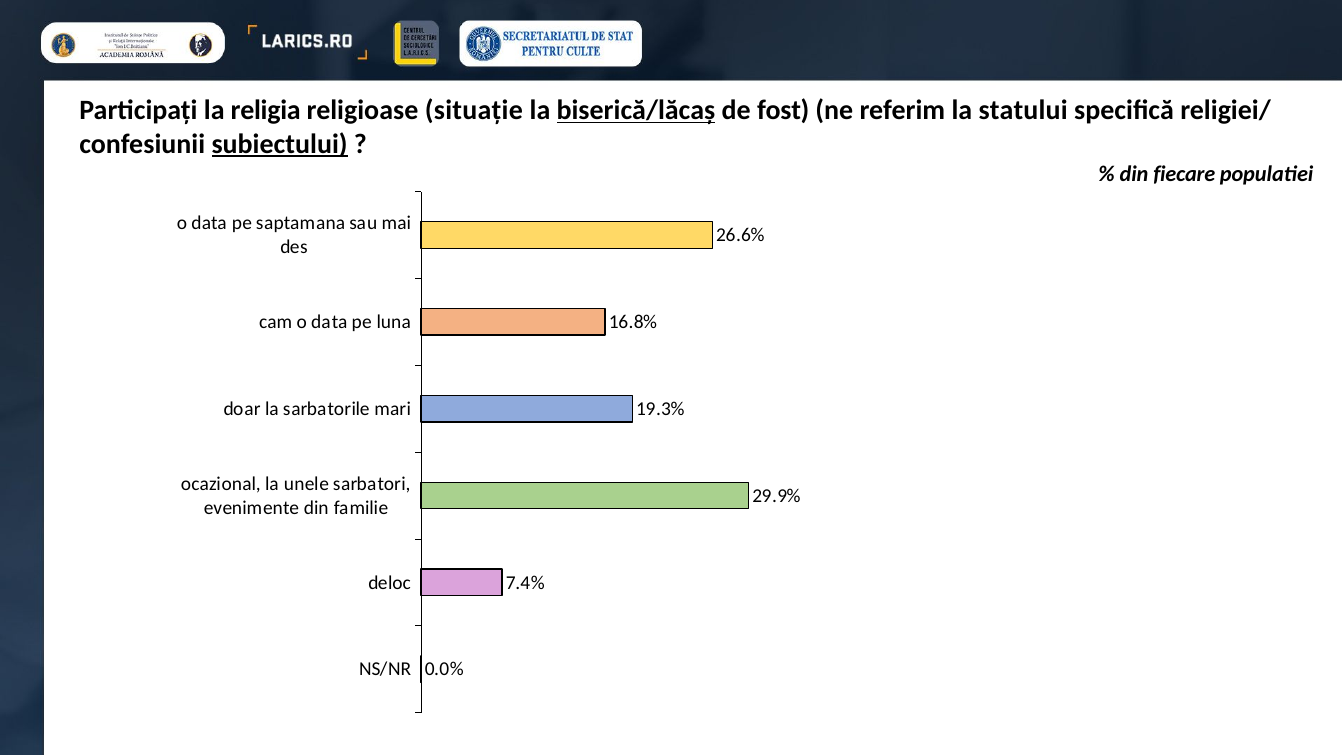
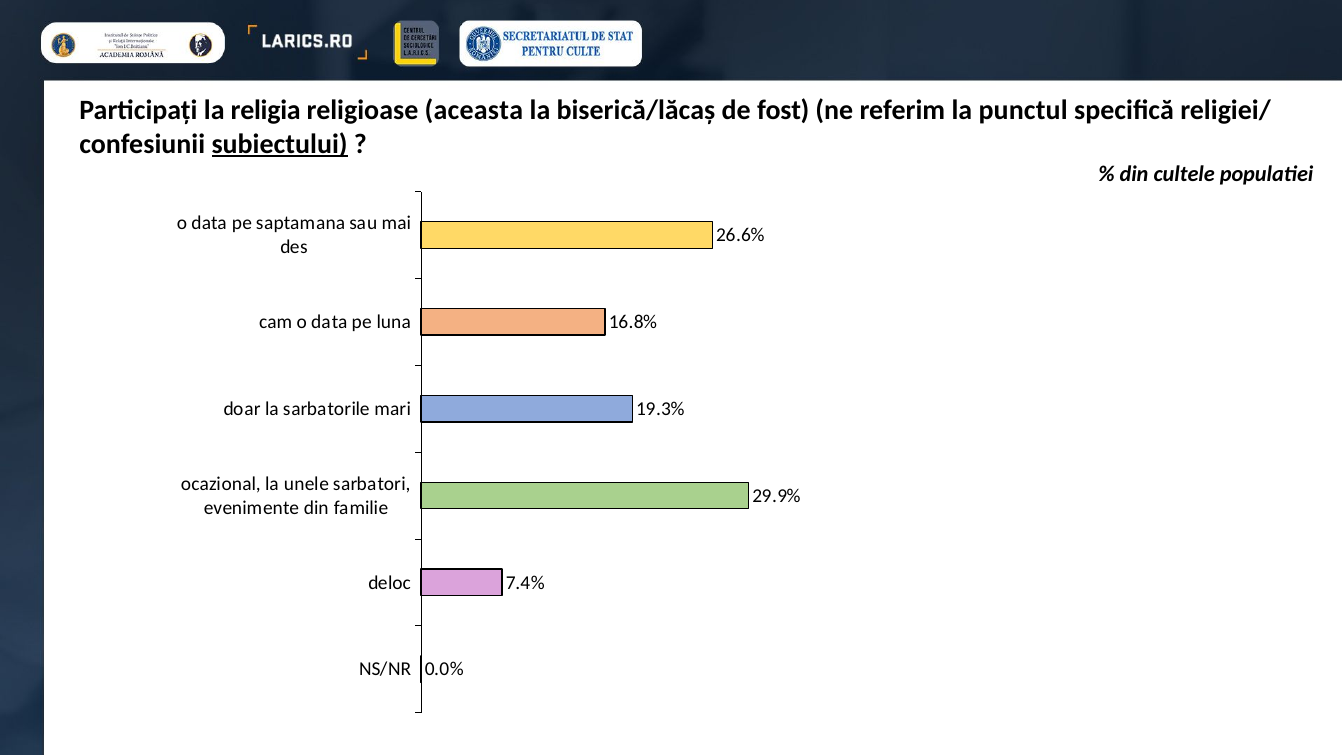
situație: situație -> aceasta (474, 110)
biserică/lăcaș underline: present -> none (636, 110)
statului: statului -> punctul (1023, 110)
fiecare: fiecare -> cultele (1184, 174)
